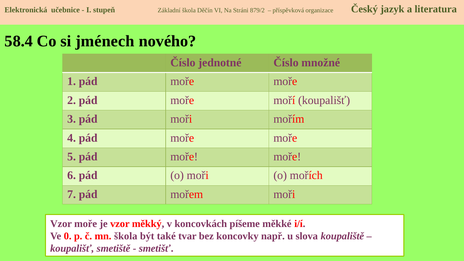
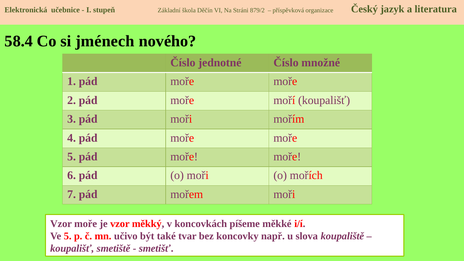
Ve 0: 0 -> 5 (68, 236)
mn škola: škola -> učivo (126, 236)
